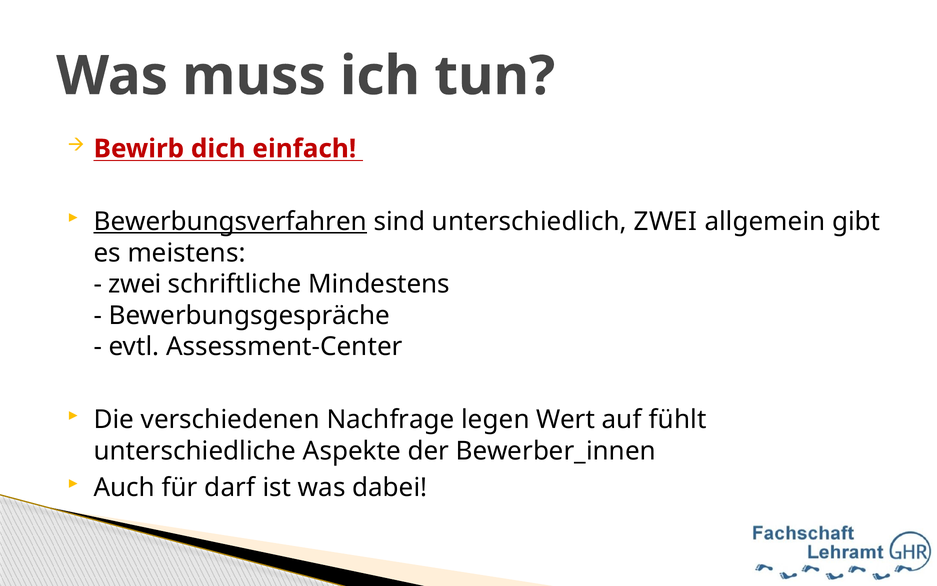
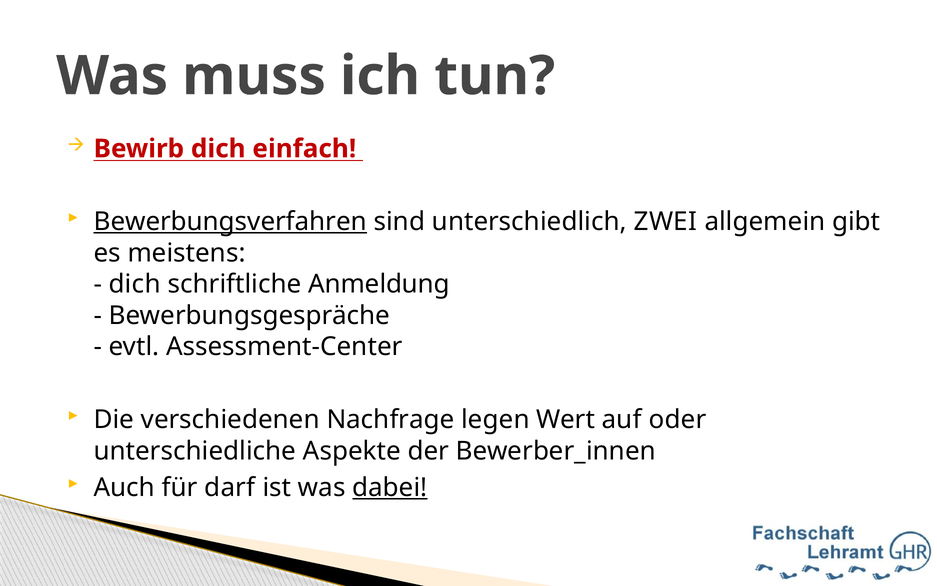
zwei: zwei -> dich (135, 284)
Mindestens: Mindestens -> Anmeldung (379, 284)
fühlt: fühlt -> oder (678, 419)
dabei underline: none -> present (390, 487)
